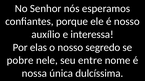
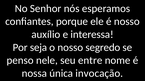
elas: elas -> seja (39, 48)
pobre: pobre -> penso (20, 61)
dulcíssima: dulcíssima -> invocação (99, 74)
